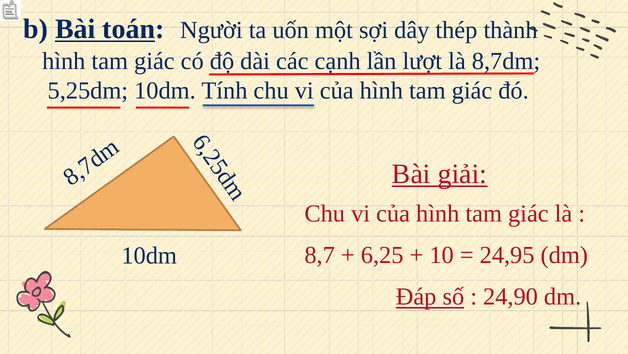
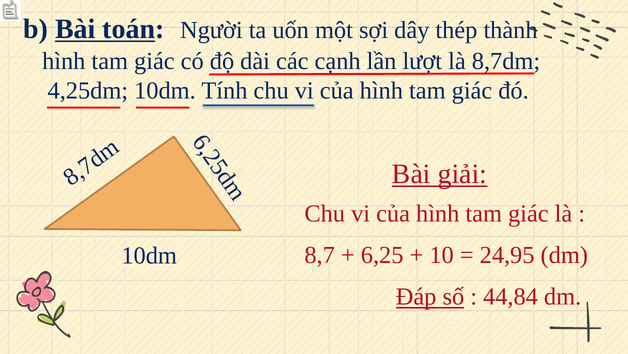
5,25dm: 5,25dm -> 4,25dm (88, 90)
24,90: 24,90 -> 44,84 (511, 296)
